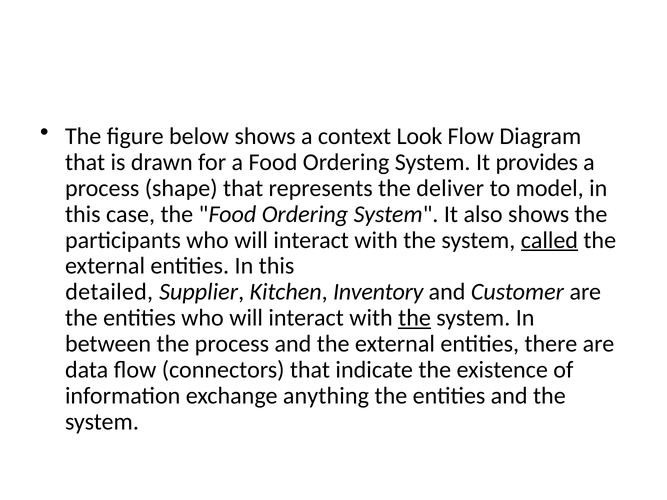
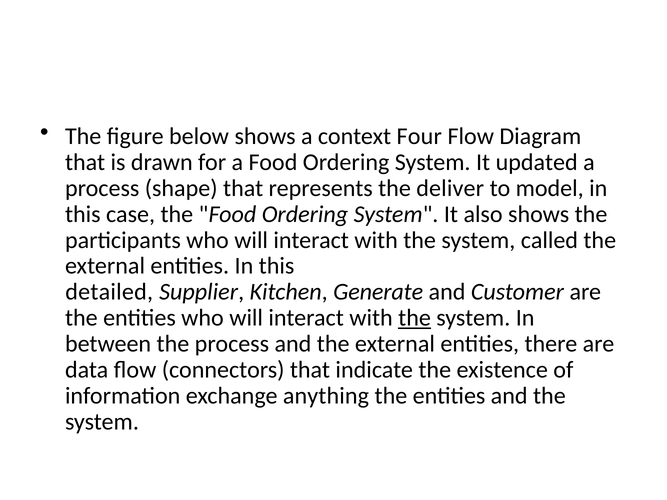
Look: Look -> Four (419, 136)
provides: provides -> updated (537, 162)
called underline: present -> none (549, 240)
Inventory: Inventory -> Generate (378, 292)
